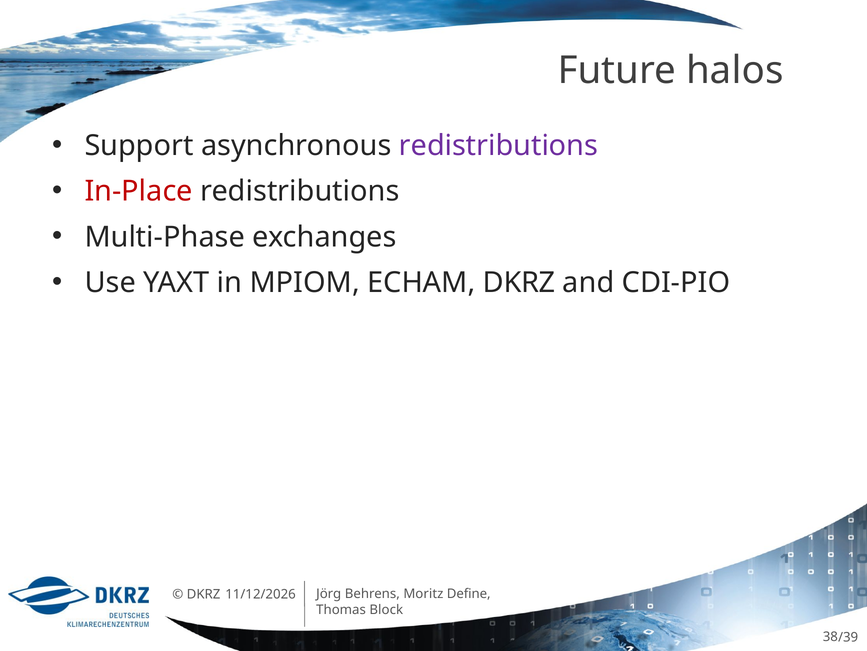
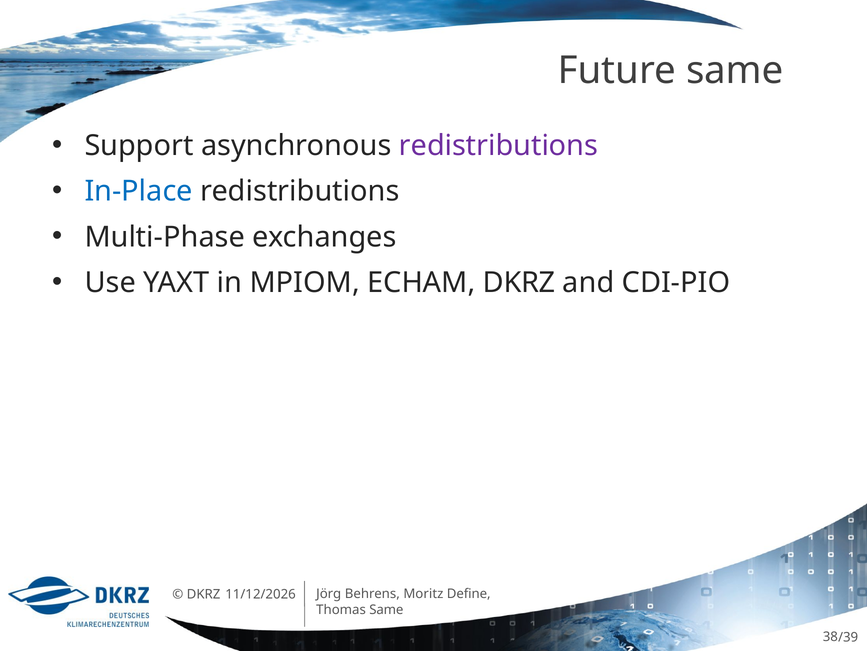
Future halos: halos -> same (735, 70)
In-Place colour: red -> blue (139, 191)
Thomas Block: Block -> Same (386, 609)
